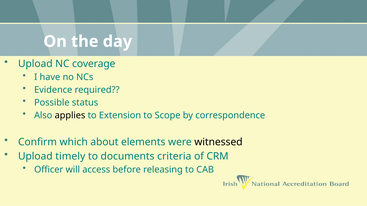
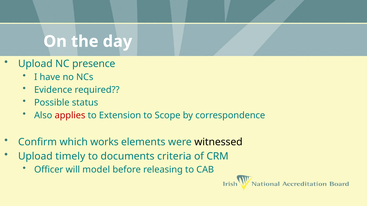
coverage: coverage -> presence (94, 64)
applies colour: black -> red (70, 116)
about: about -> works (104, 142)
access: access -> model (96, 170)
